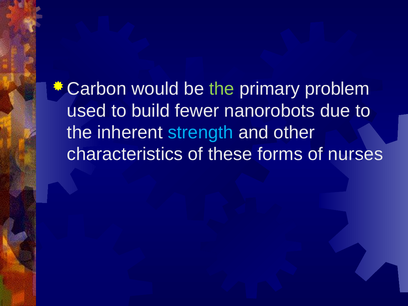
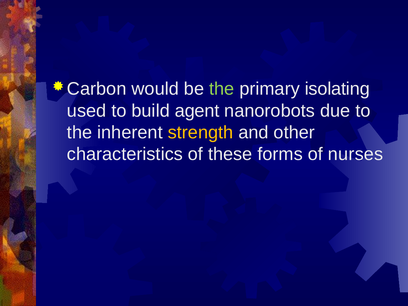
problem: problem -> isolating (337, 89)
fewer: fewer -> agent (197, 111)
strength colour: light blue -> yellow (201, 133)
